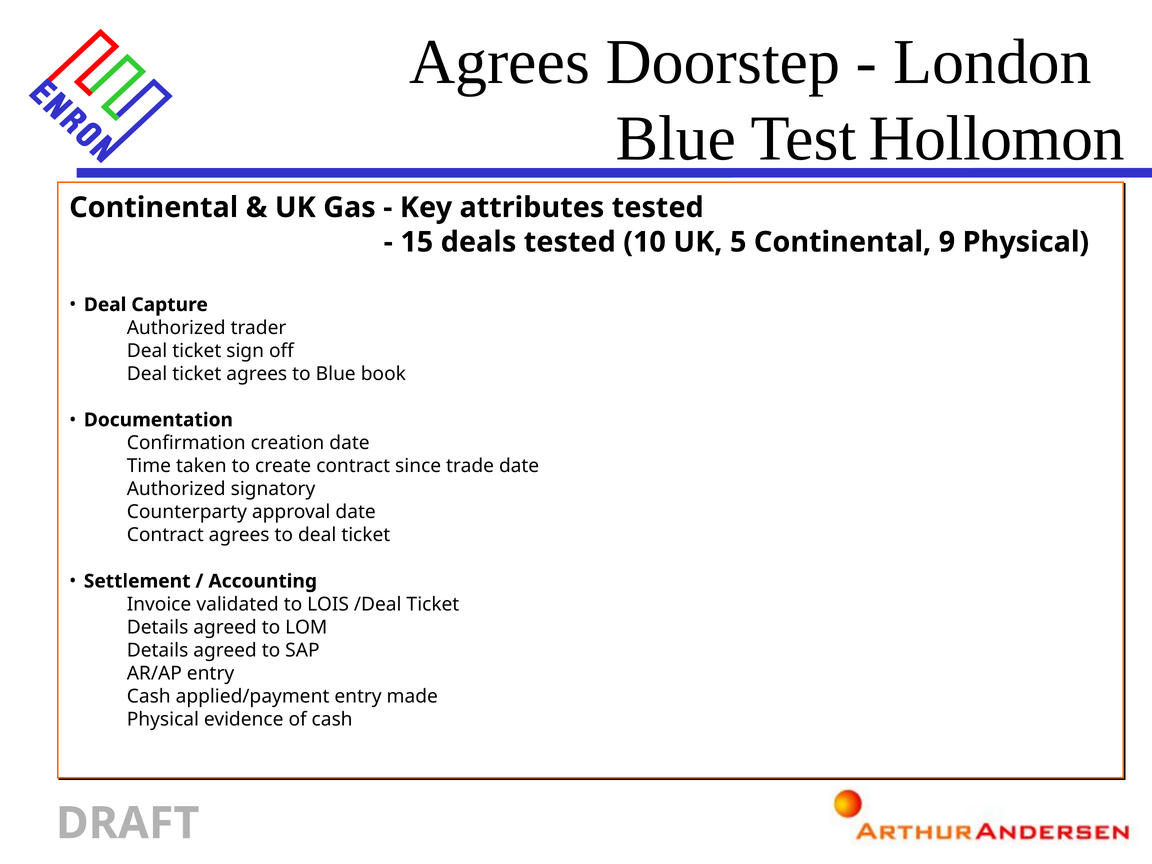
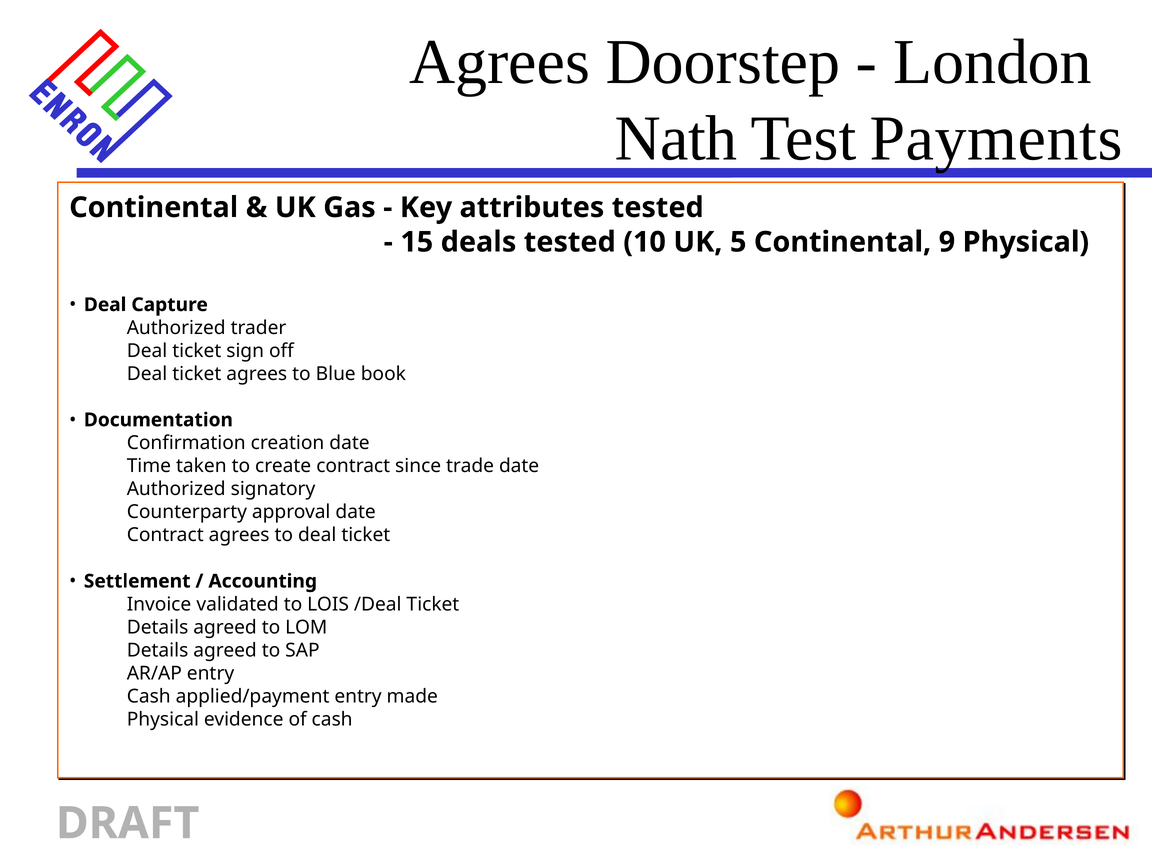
Blue: Blue -> Nath (676, 139)
Hollomon: Hollomon -> Payments (996, 139)
